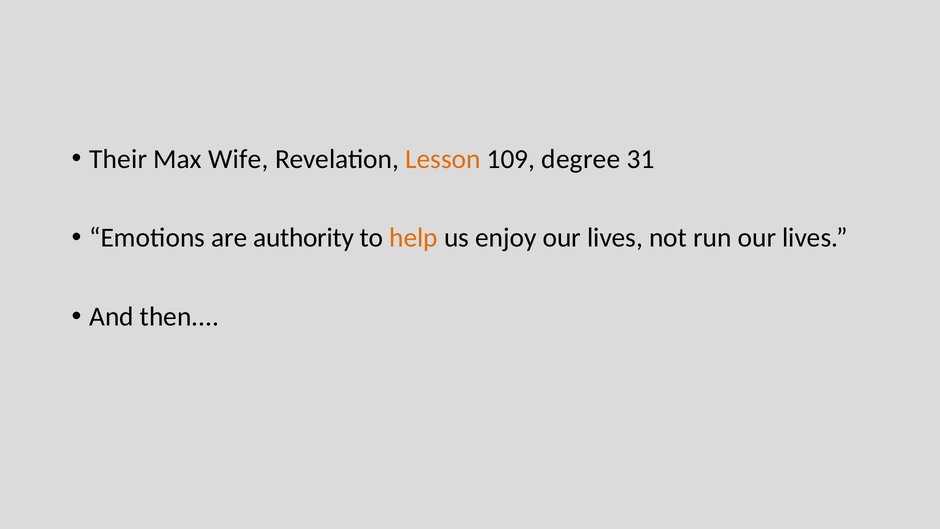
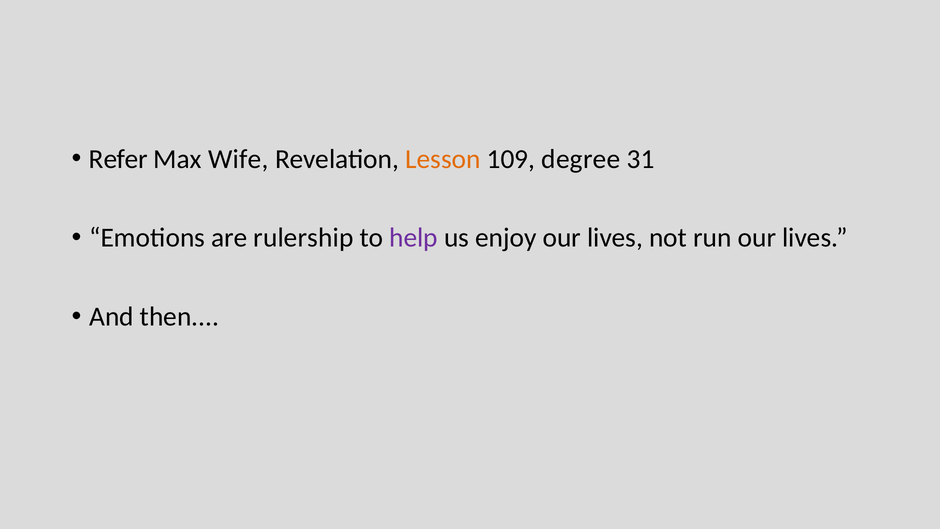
Their: Their -> Refer (118, 159)
authority: authority -> rulership (303, 238)
help colour: orange -> purple (414, 238)
